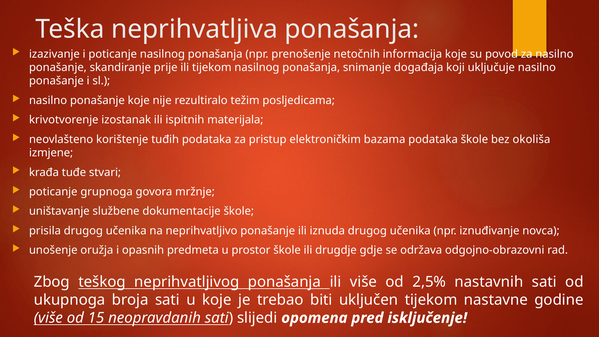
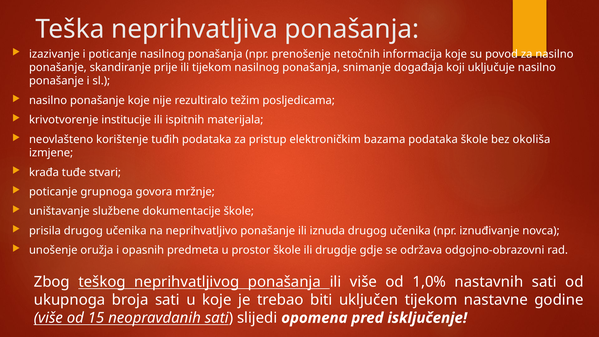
izostanak: izostanak -> institucije (126, 120)
2,5%: 2,5% -> 1,0% (429, 282)
